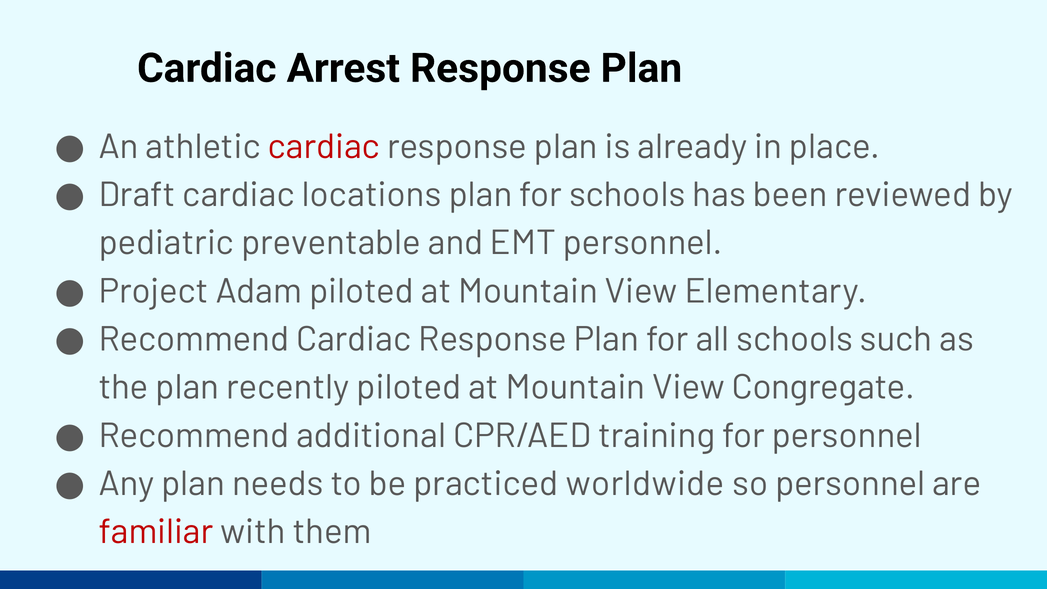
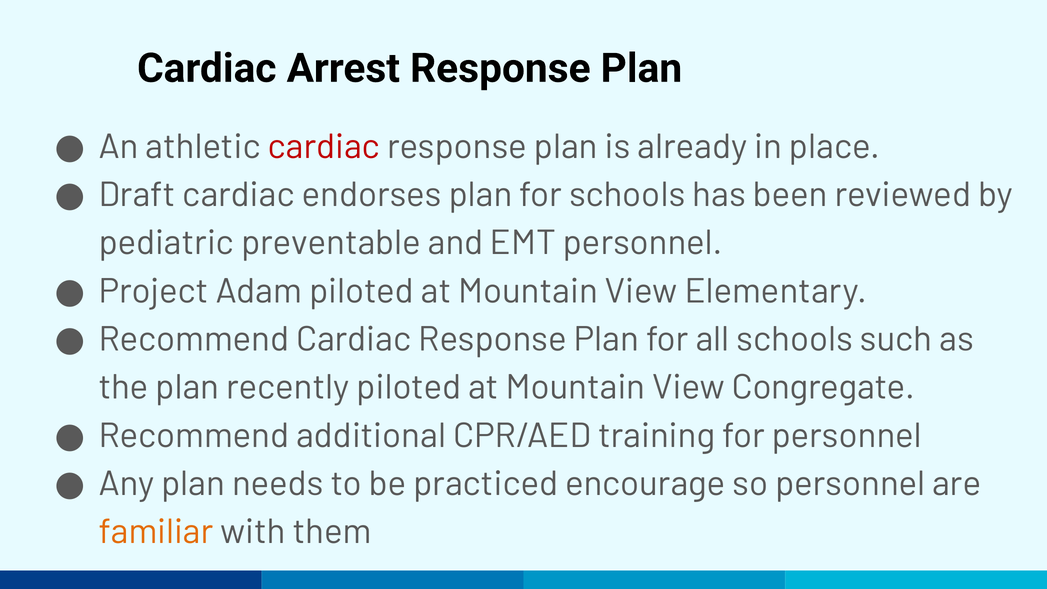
locations: locations -> endorses (372, 195)
worldwide: worldwide -> encourage (645, 484)
familiar colour: red -> orange (156, 532)
